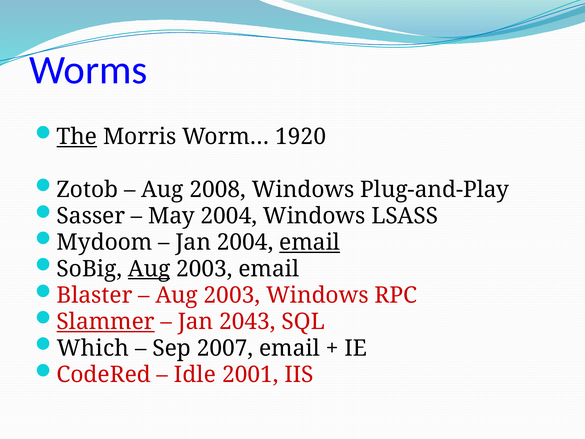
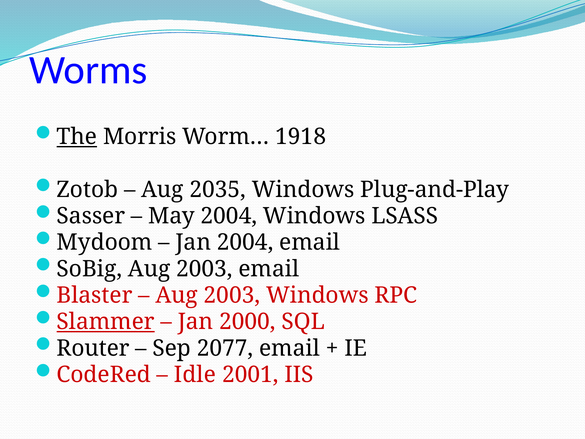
1920: 1920 -> 1918 (301, 137)
2008: 2008 -> 2035 (218, 189)
email underline: present -> none (310, 242)
Aug underline: present -> none (149, 269)
2043: 2043 -> 2000 (247, 322)
Which: Which -> Router (93, 348)
2007: 2007 -> 2077 (225, 348)
